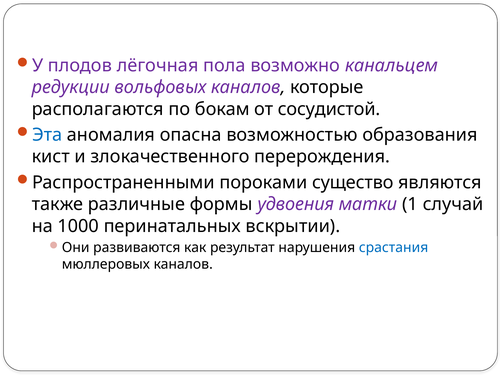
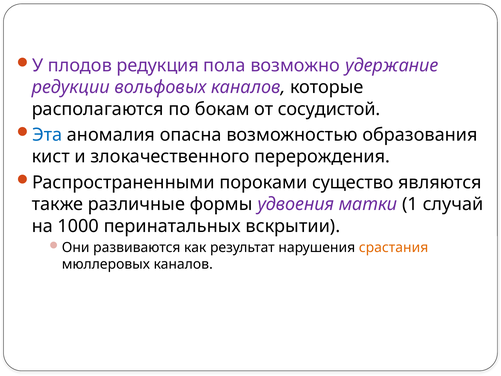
лёгочная: лёгочная -> редукция (158, 66)
канальцем: канальцем -> удержание (392, 66)
срастания colour: blue -> orange (394, 247)
